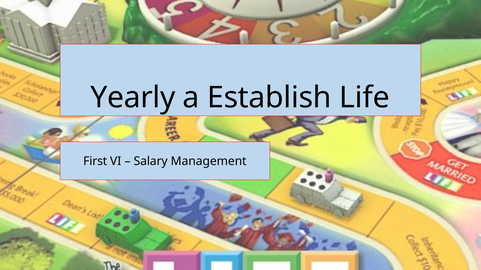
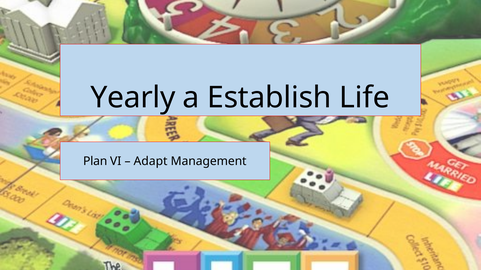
First: First -> Plan (95, 161)
Salary: Salary -> Adapt (151, 161)
